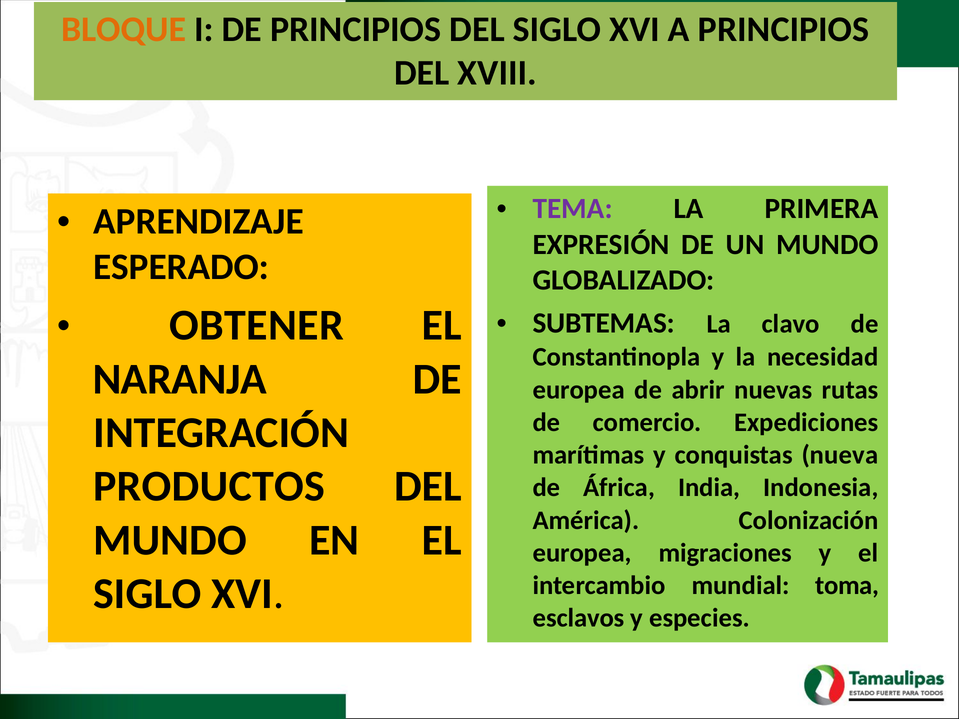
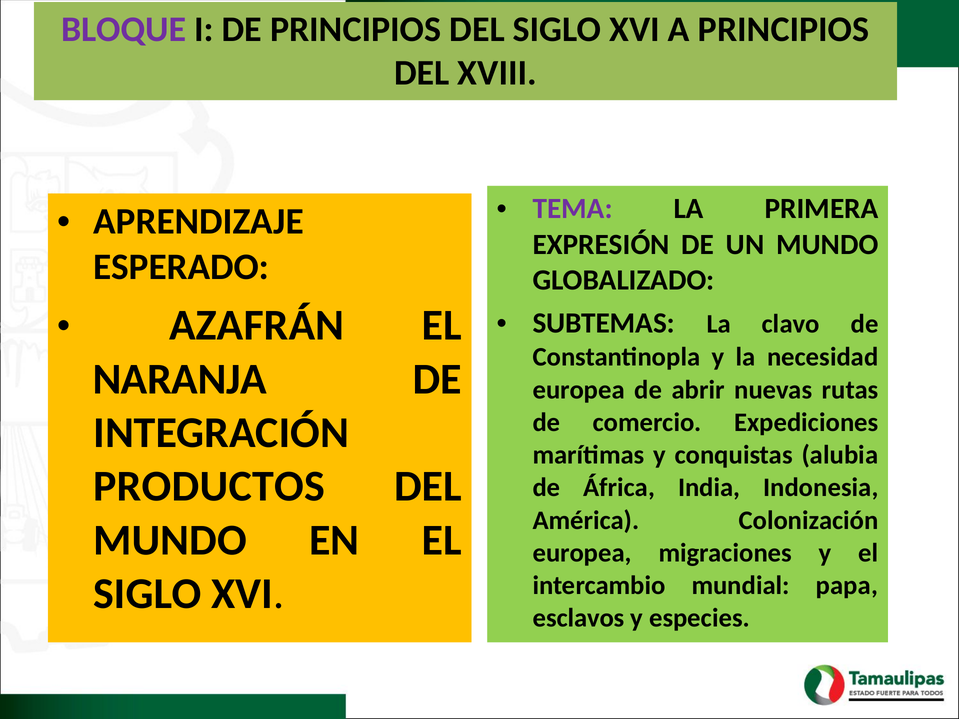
BLOQUE colour: orange -> purple (124, 29)
OBTENER: OBTENER -> AZAFRÁN (257, 326)
nueva: nueva -> alubia (840, 455)
toma: toma -> papa (847, 586)
